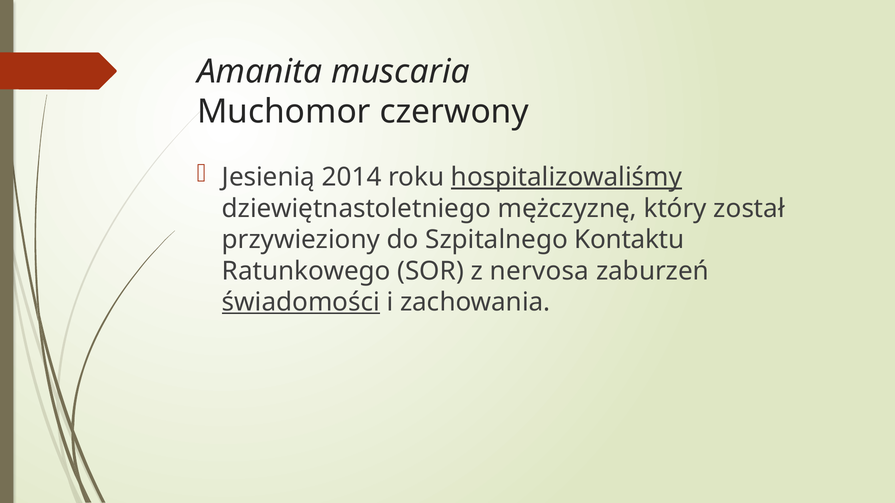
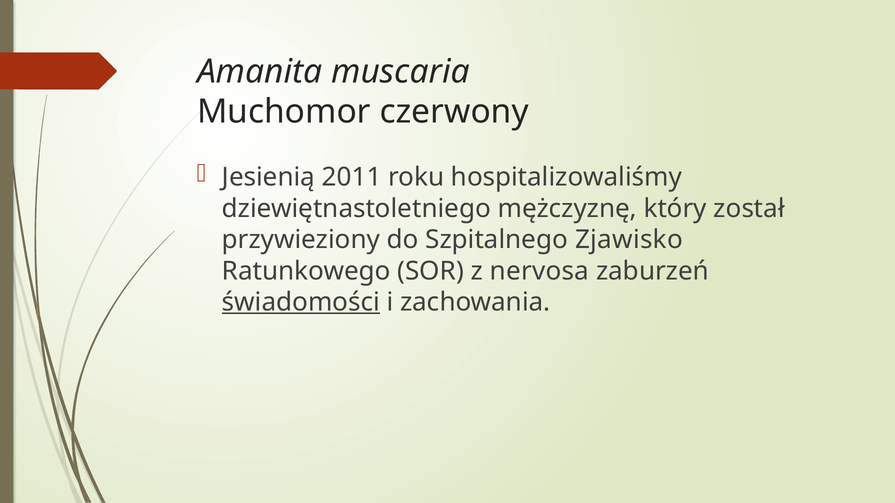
2014: 2014 -> 2011 (352, 177)
hospitalizowaliśmy underline: present -> none (566, 177)
Kontaktu: Kontaktu -> Zjawisko (629, 240)
